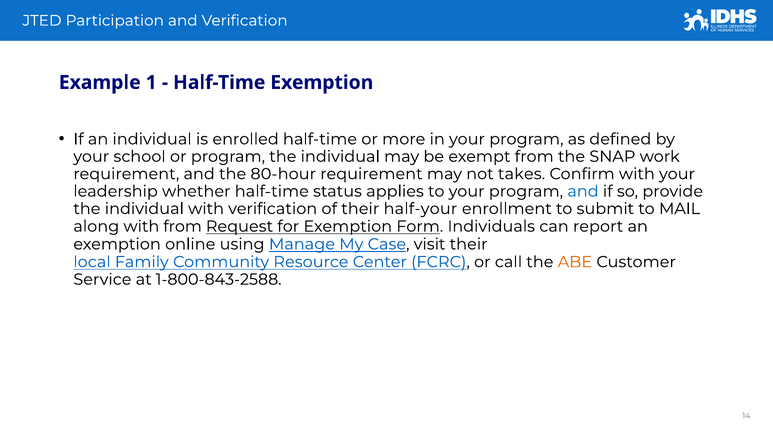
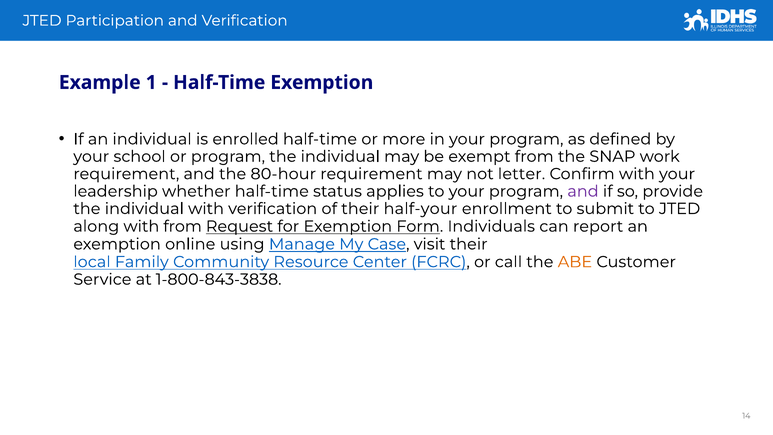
takes: takes -> letter (522, 174)
and colour: blue -> purple (583, 191)
to MAIL: MAIL -> JTED (680, 209)
1-800-843-2588: 1-800-843-2588 -> 1-800-843-3838 (219, 279)
